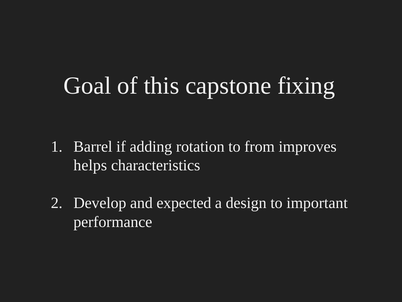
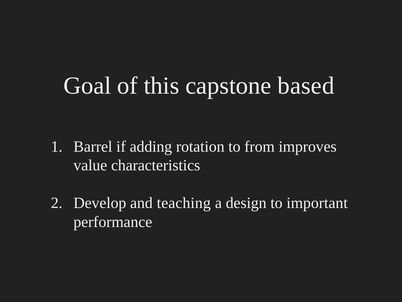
fixing: fixing -> based (306, 85)
helps: helps -> value (90, 165)
expected: expected -> teaching (184, 203)
